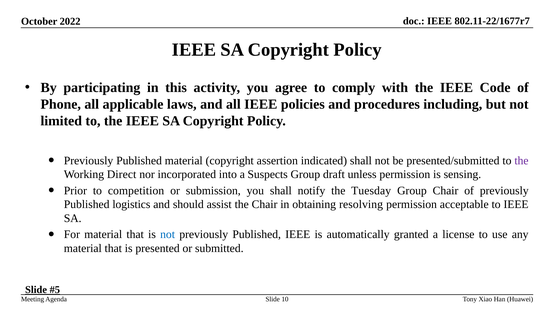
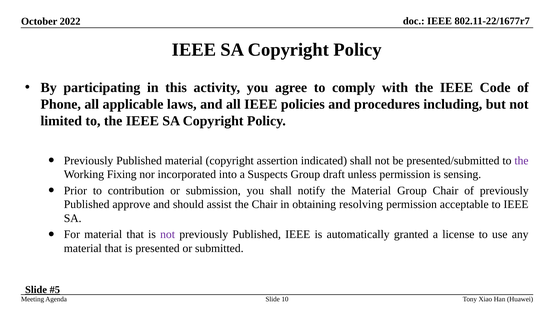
Direct: Direct -> Fixing (122, 174)
competition: competition -> contribution (136, 190)
the Tuesday: Tuesday -> Material (371, 190)
logistics: logistics -> approve (131, 204)
not colour: blue -> purple (168, 234)
